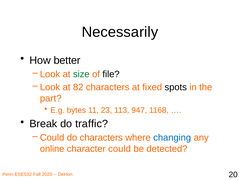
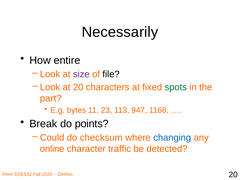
better: better -> entire (67, 60)
size colour: green -> purple (81, 74)
at 82: 82 -> 20 (78, 87)
spots colour: black -> green (176, 87)
traffic: traffic -> points (92, 124)
do characters: characters -> checksum (101, 138)
character could: could -> traffic (120, 149)
